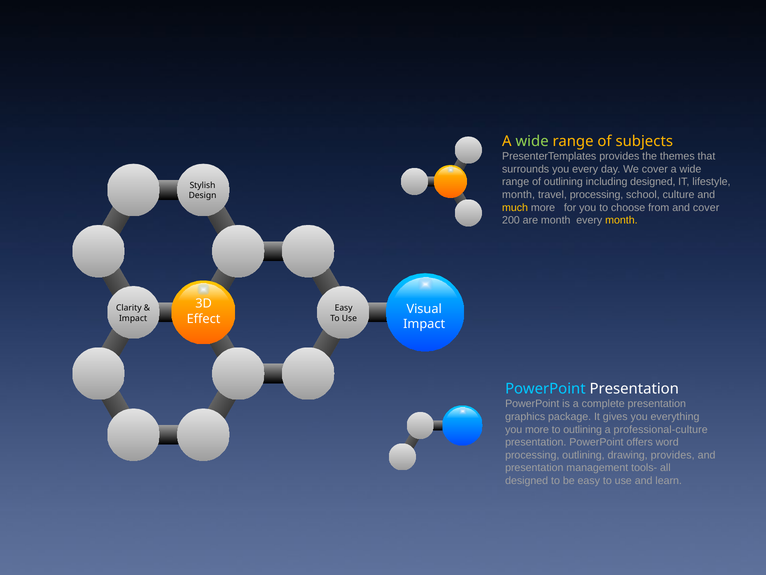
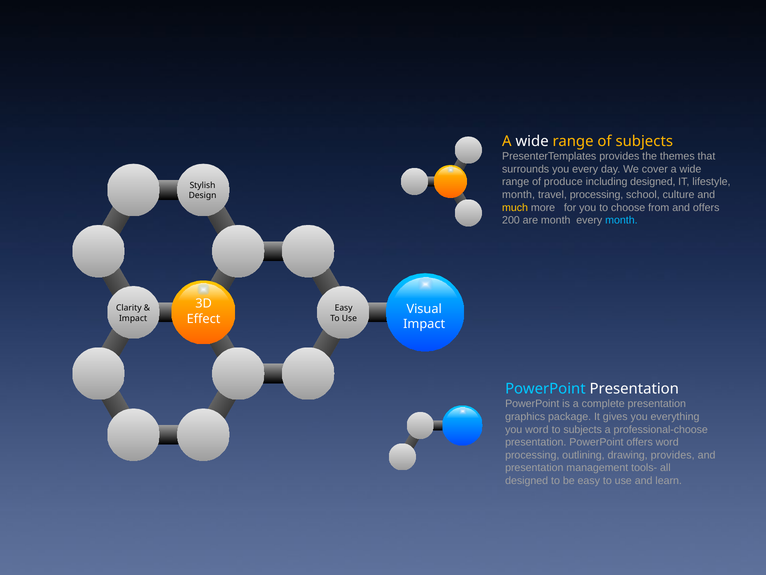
wide colour: light green -> white (532, 141)
of outlining: outlining -> produce (563, 182)
and cover: cover -> offers (706, 207)
month colour: yellow -> light blue (621, 220)
you more: more -> word (537, 429)
to outlining: outlining -> subjects (583, 429)
professional-culture: professional-culture -> professional-choose (661, 429)
